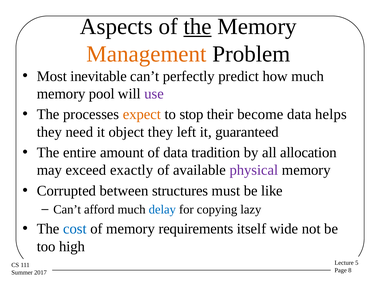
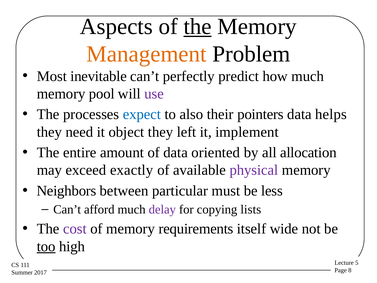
expect colour: orange -> blue (142, 114)
stop: stop -> also (191, 114)
become: become -> pointers (260, 114)
guaranteed: guaranteed -> implement (247, 132)
tradition: tradition -> oriented (216, 152)
Corrupted: Corrupted -> Neighbors (66, 191)
structures: structures -> particular (180, 191)
like: like -> less (272, 191)
delay colour: blue -> purple (162, 209)
lazy: lazy -> lists (251, 209)
cost colour: blue -> purple (75, 229)
too underline: none -> present (46, 246)
